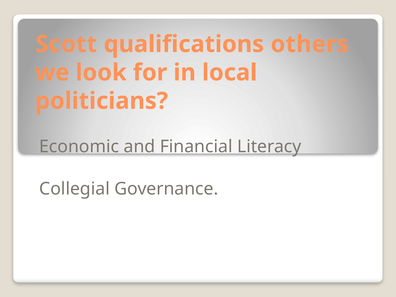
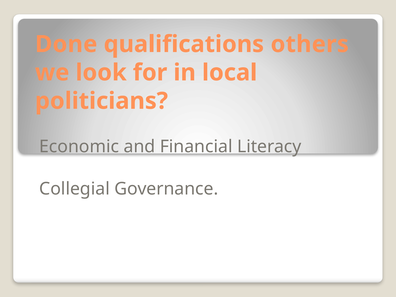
Scott: Scott -> Done (66, 44)
